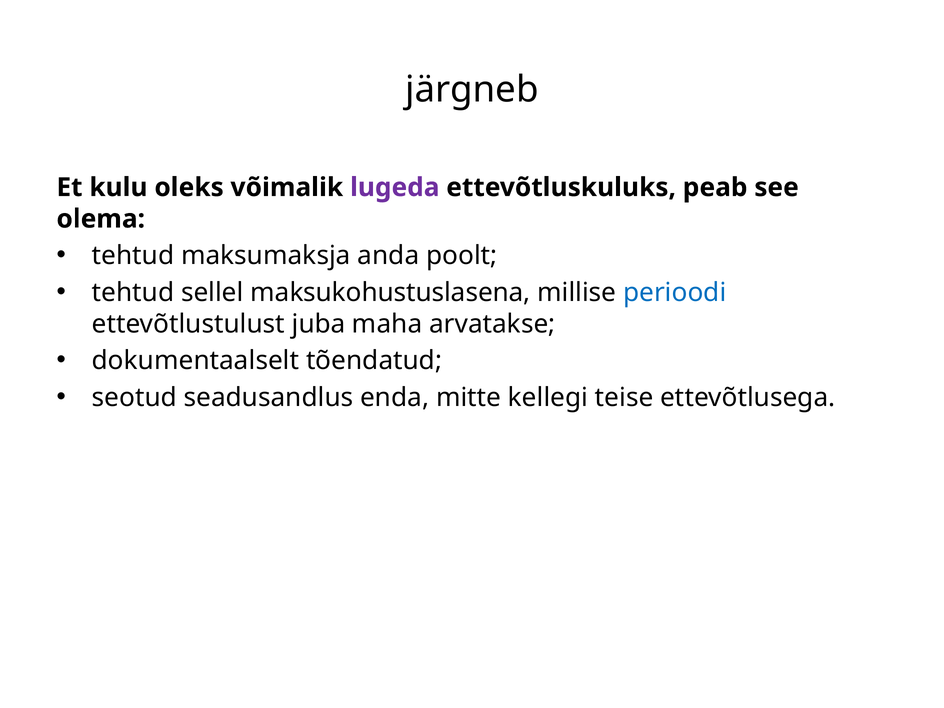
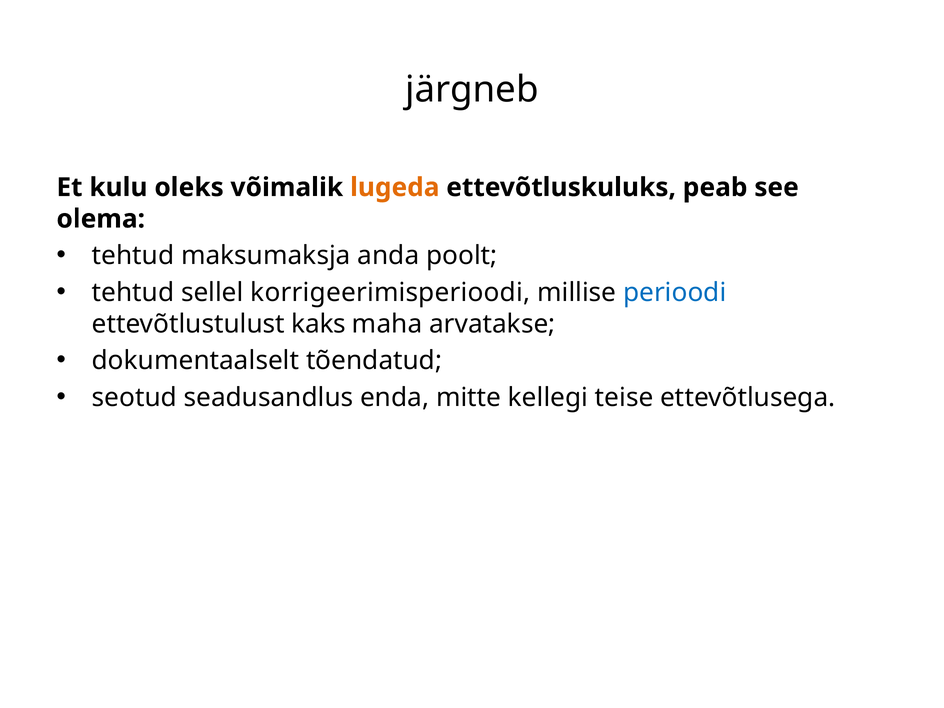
lugeda colour: purple -> orange (395, 187)
maksukohustuslasena: maksukohustuslasena -> korrigeerimisperioodi (390, 292)
juba: juba -> kaks (319, 324)
